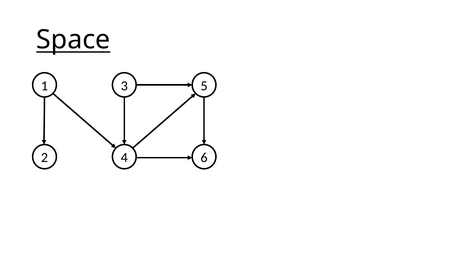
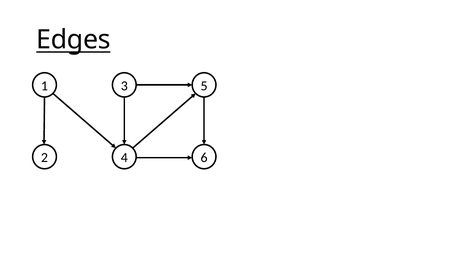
Space: Space -> Edges (73, 40)
